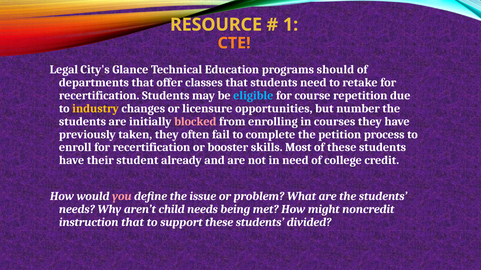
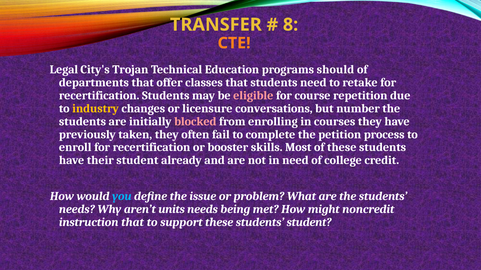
RESOURCE: RESOURCE -> TRANSFER (216, 25)
1: 1 -> 8 (291, 25)
Glance: Glance -> Trojan (130, 70)
eligible colour: light blue -> pink (253, 96)
opportunities: opportunities -> conversations (274, 109)
you colour: pink -> light blue (122, 197)
child: child -> units (172, 210)
students divided: divided -> student (309, 223)
